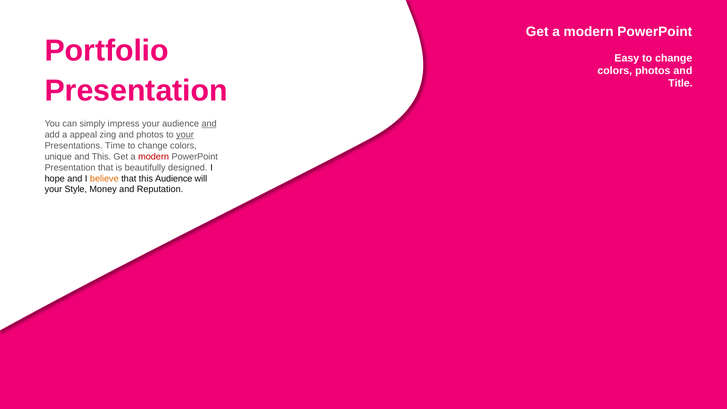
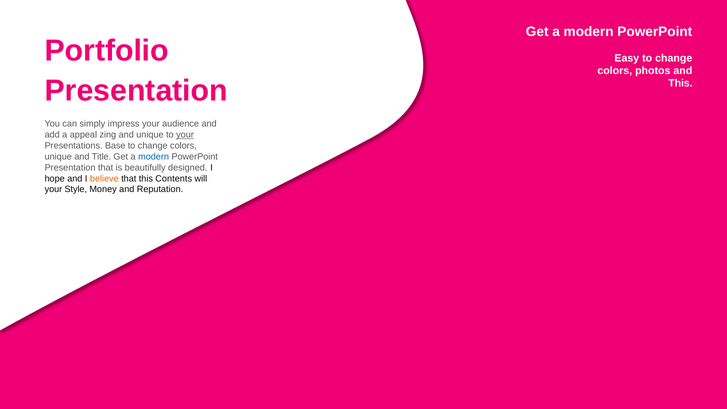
Title: Title -> This (680, 83)
and underline: present -> none (209, 124)
and photos: photos -> unique (150, 135)
Time: Time -> Base (115, 146)
and This: This -> Title (101, 157)
modern colour: red -> blue (154, 157)
this Audience: Audience -> Contents (174, 179)
